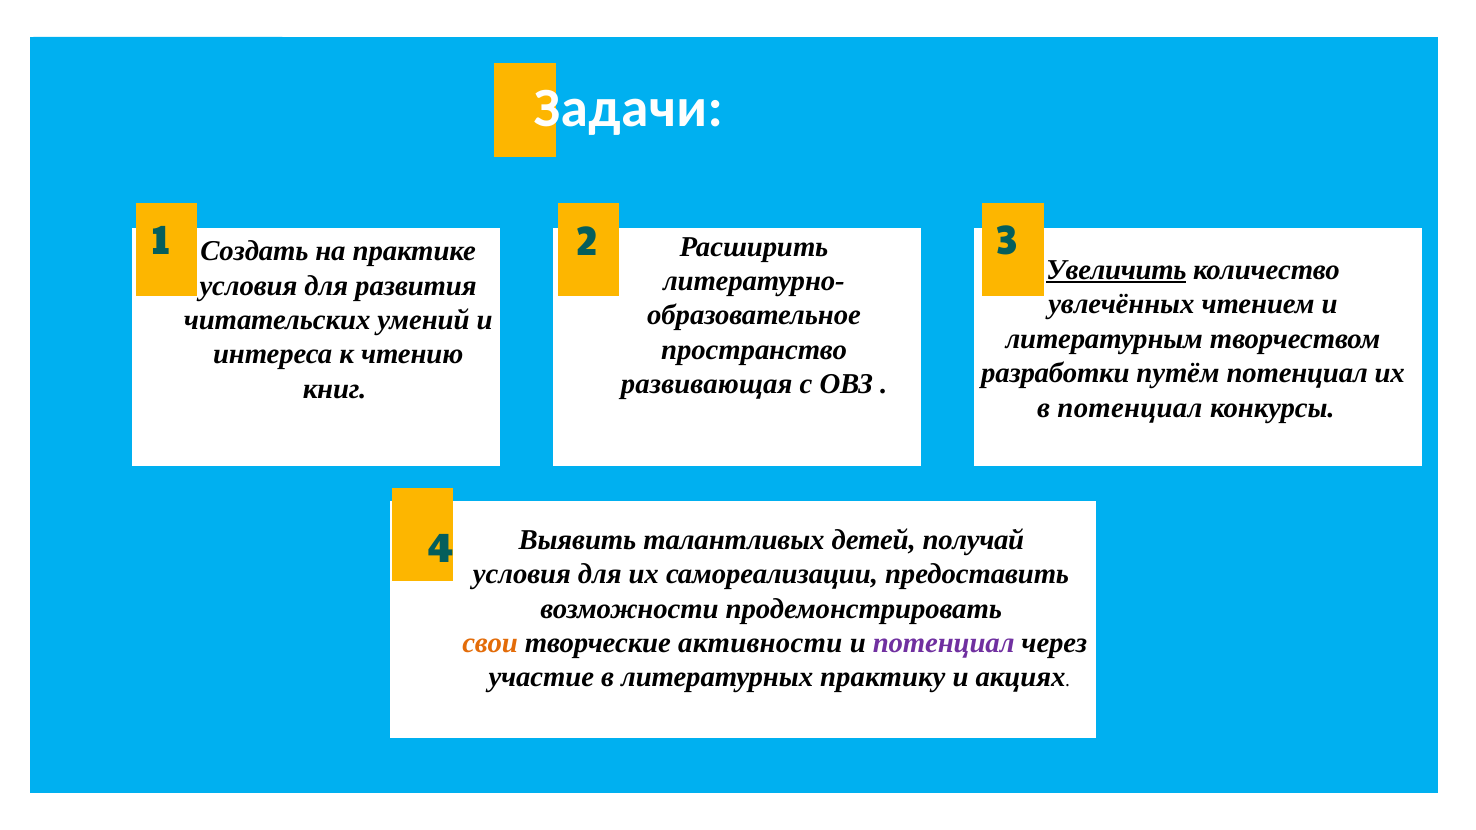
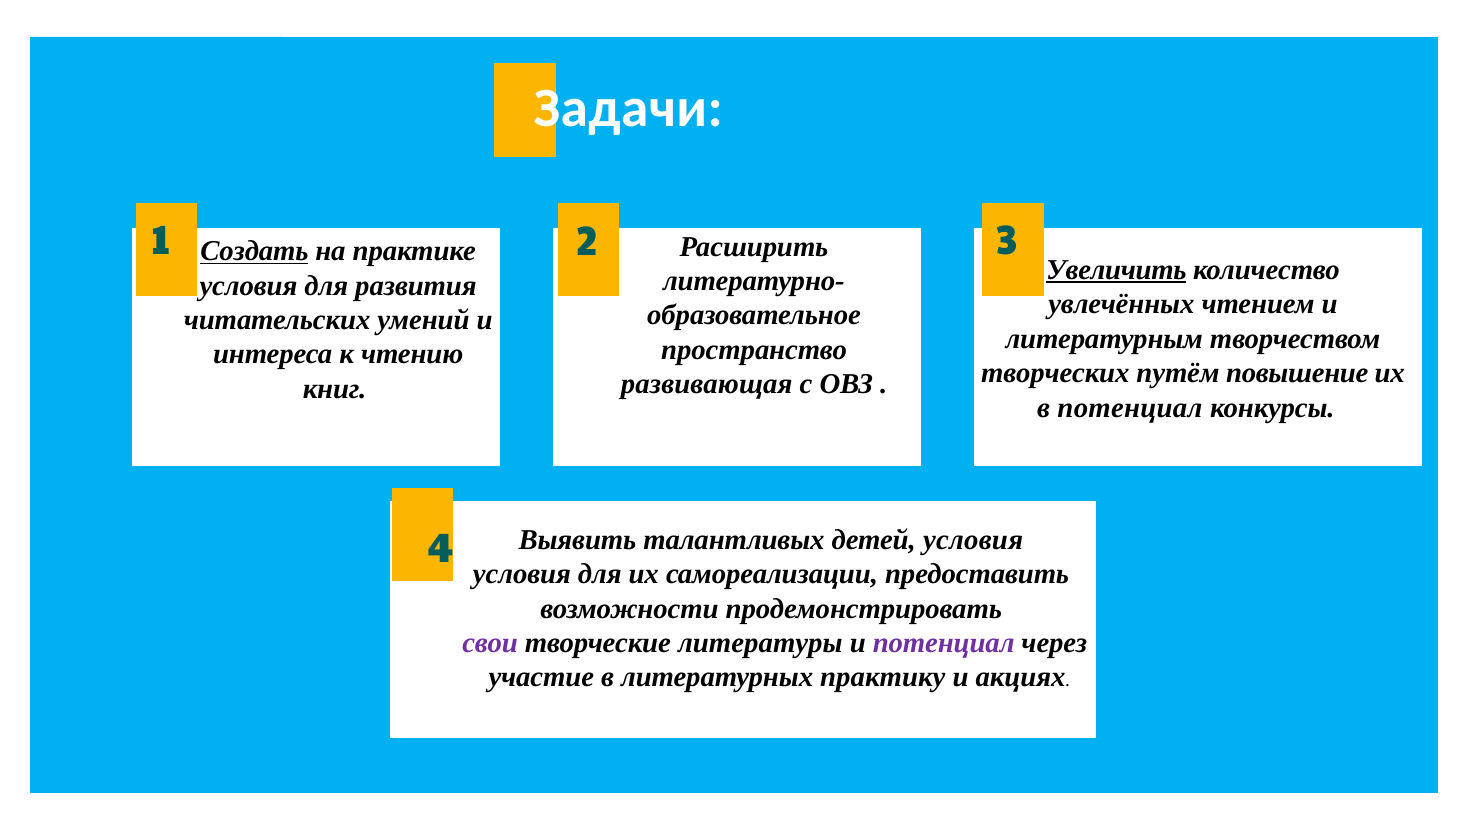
Создать underline: none -> present (254, 251)
разработки: разработки -> творческих (1055, 373)
путём потенциал: потенциал -> повышение (1297, 373)
детей получай: получай -> условия (973, 540)
свои colour: orange -> purple (490, 643)
активности: активности -> литературы (760, 643)
